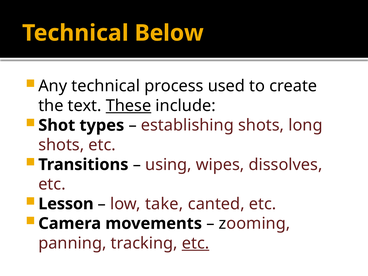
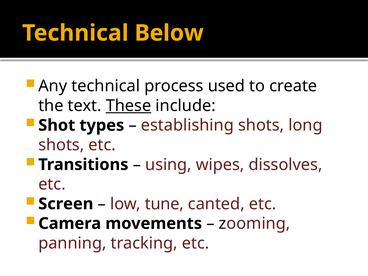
Lesson: Lesson -> Screen (66, 204)
take: take -> tune (164, 204)
etc underline: present -> none (196, 243)
